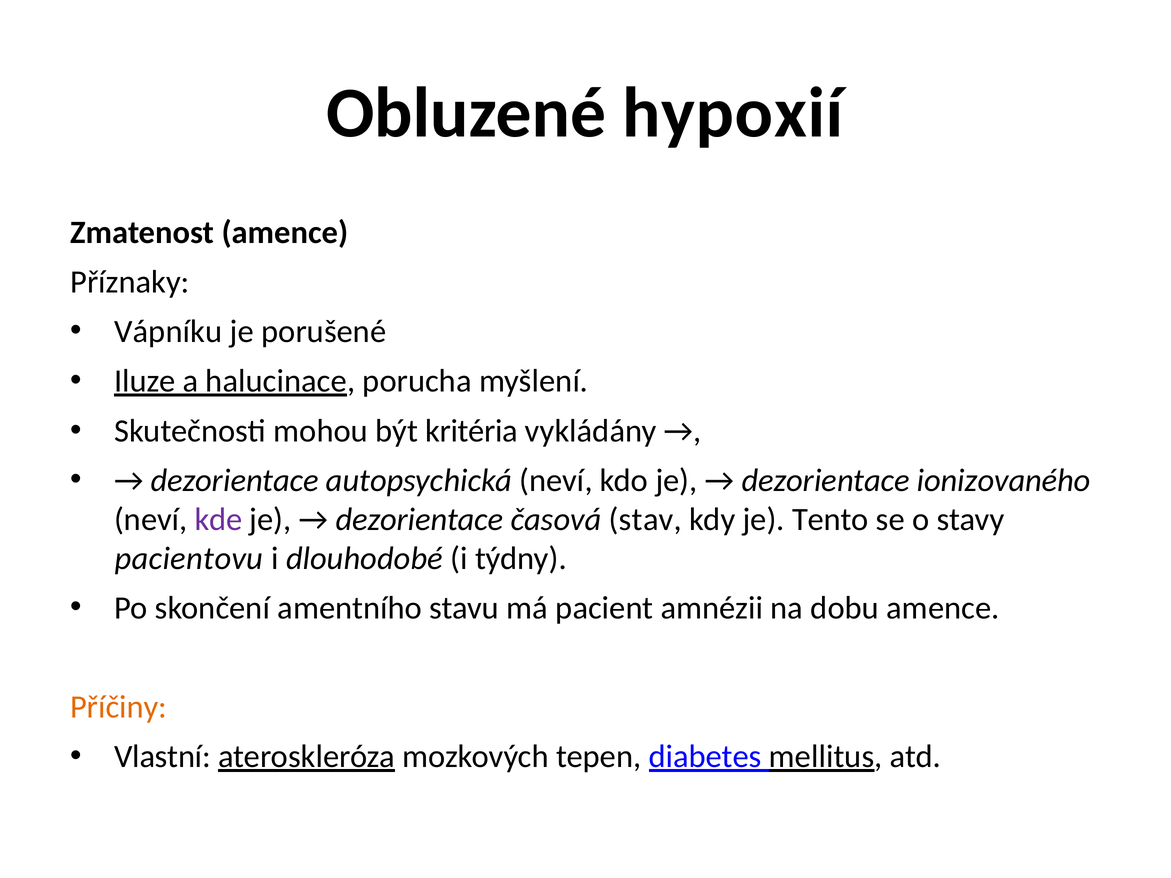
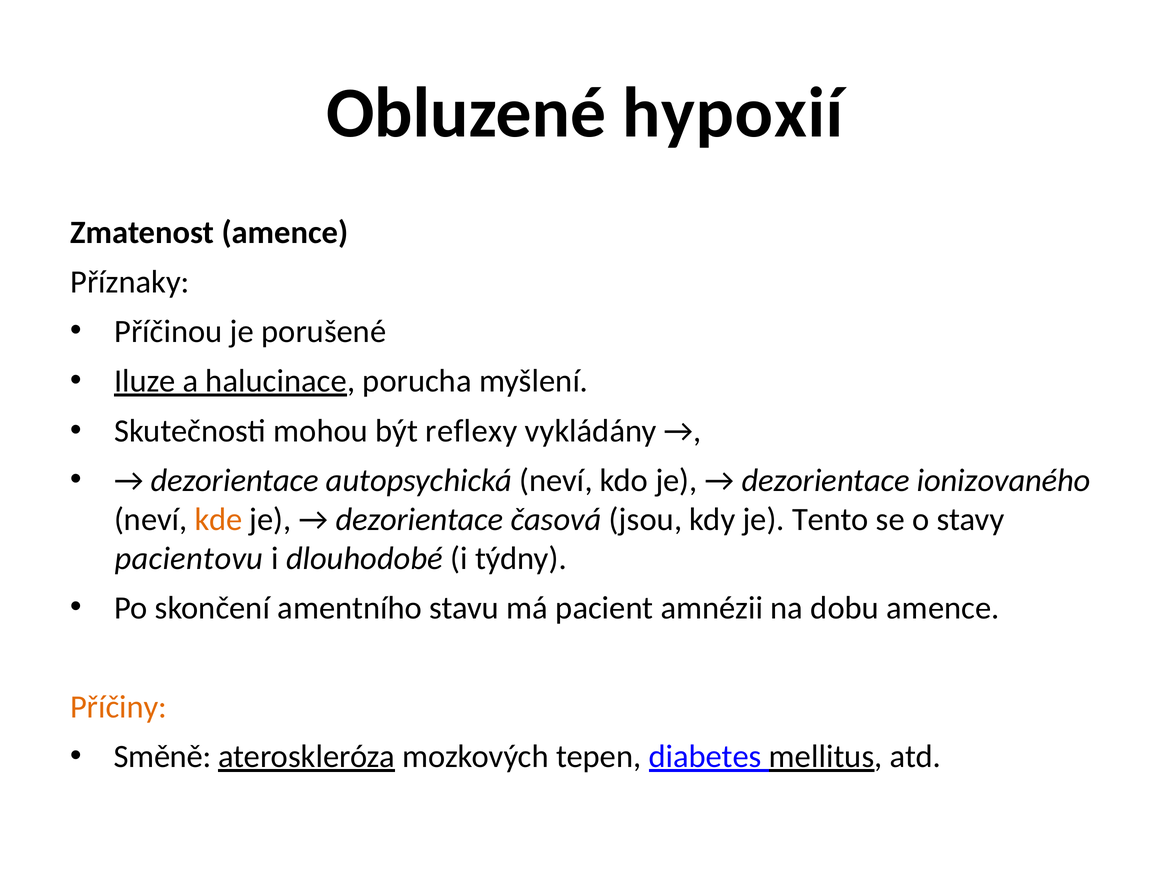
Vápníku: Vápníku -> Příčinou (168, 332)
kritéria: kritéria -> reflexy (471, 431)
kde colour: purple -> orange (218, 520)
stav: stav -> jsou (645, 520)
Vlastní: Vlastní -> Směně (162, 757)
